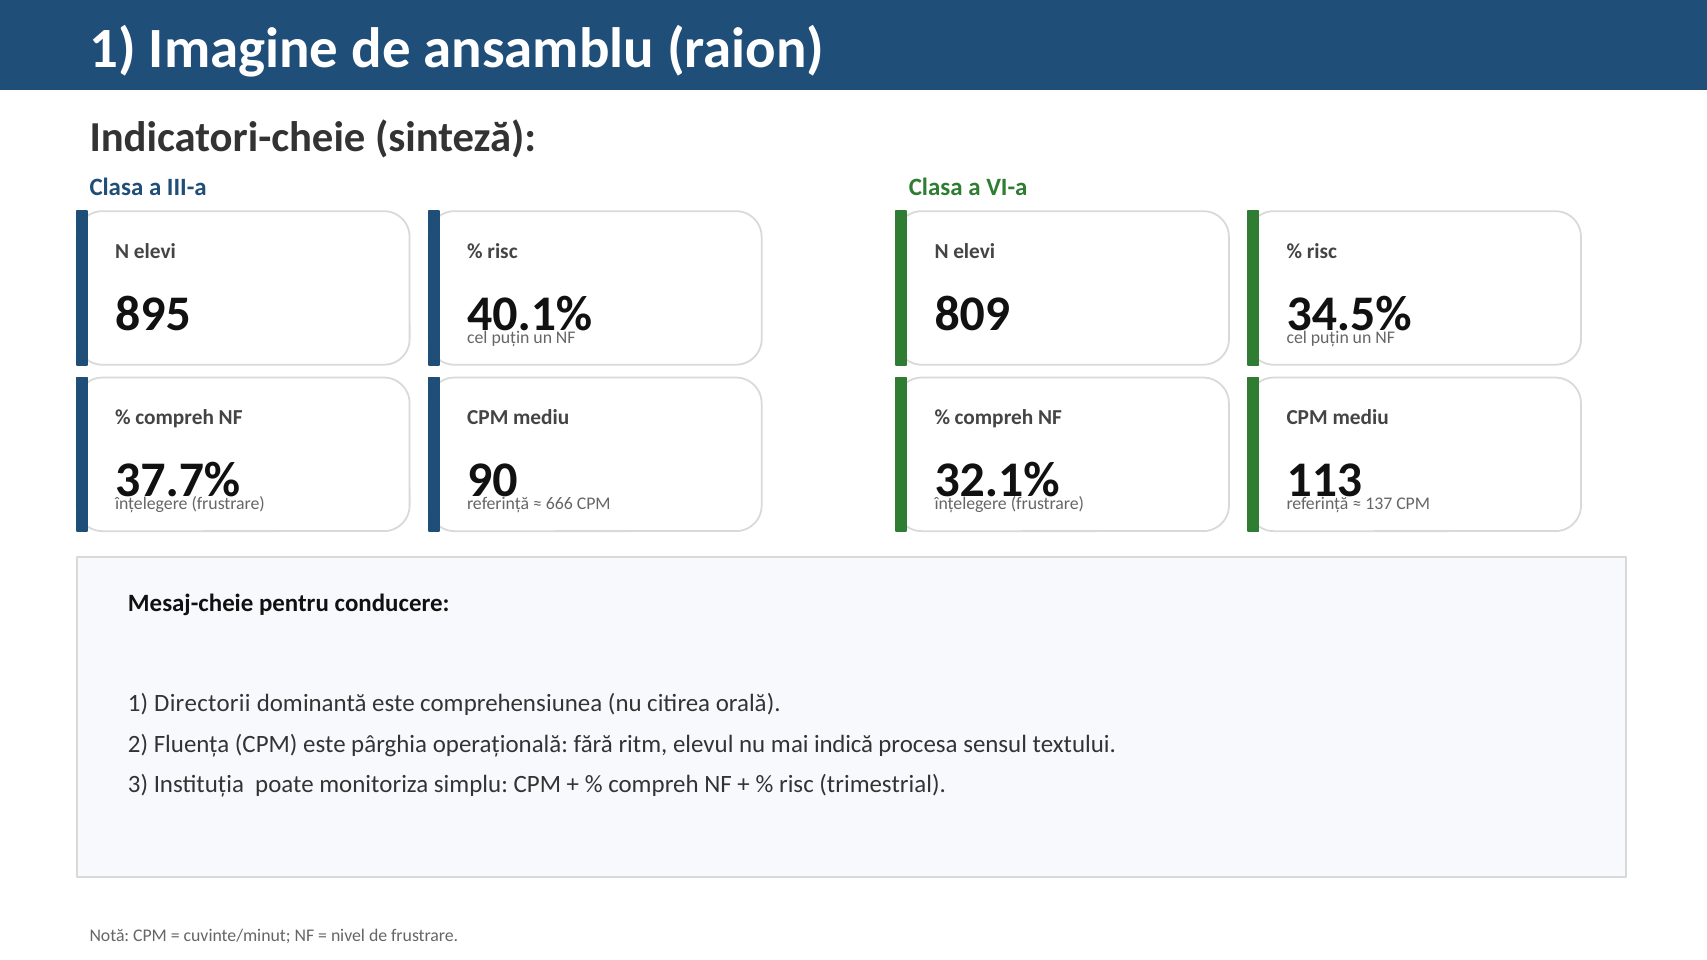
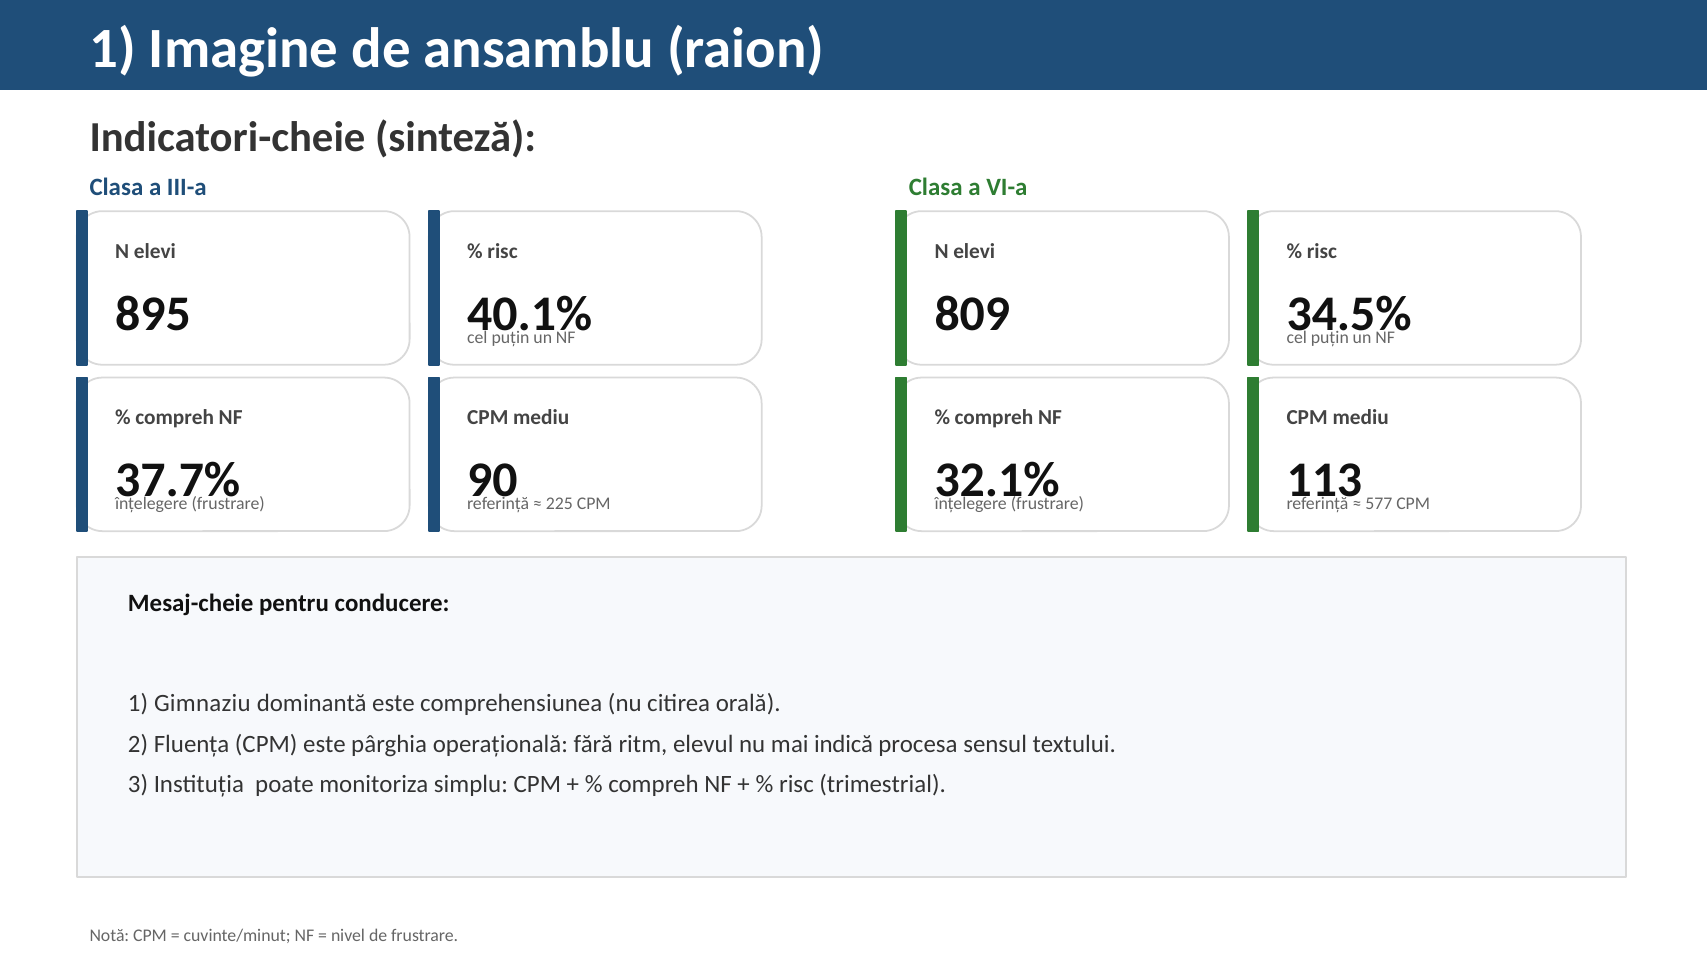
666: 666 -> 225 (559, 504)
137: 137 -> 577 (1379, 504)
Directorii: Directorii -> Gimnaziu (202, 704)
